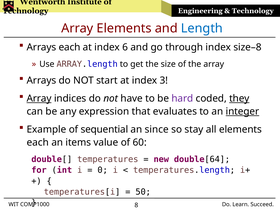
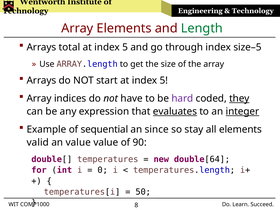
Length colour: blue -> green (202, 28)
Arrays each: each -> total (69, 47)
6: 6 -> 5 (125, 47)
size–8: size–8 -> size–5 (247, 47)
start at index 3: 3 -> 5 (164, 80)
Array underline: present -> none (39, 98)
evaluates underline: none -> present (175, 111)
each: each -> valid (38, 142)
an items: items -> value (78, 142)
60: 60 -> 90 (140, 142)
